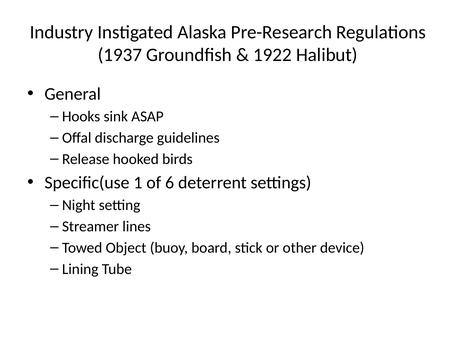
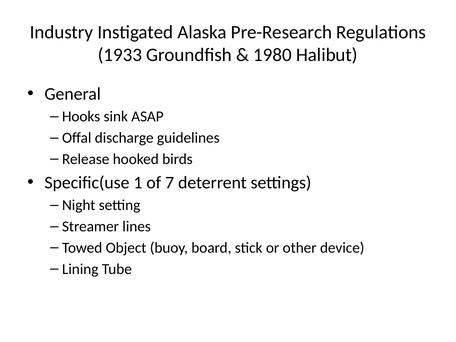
1937: 1937 -> 1933 (120, 55)
1922: 1922 -> 1980 (273, 55)
6: 6 -> 7 (170, 183)
